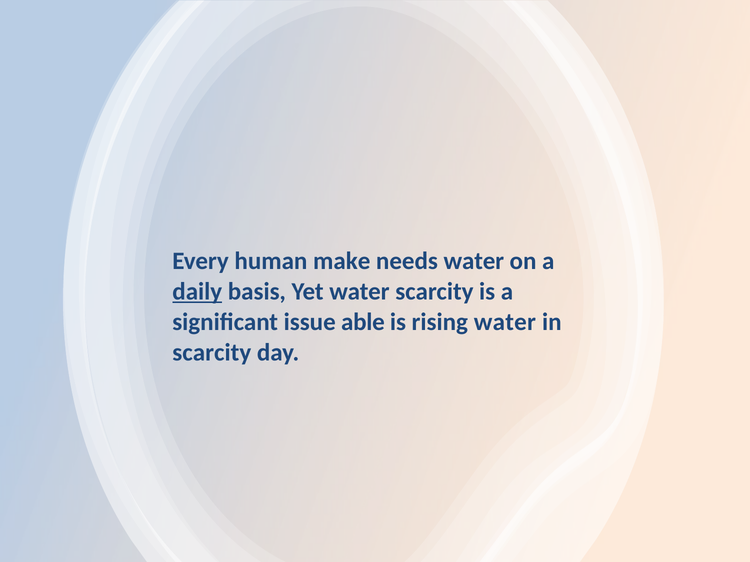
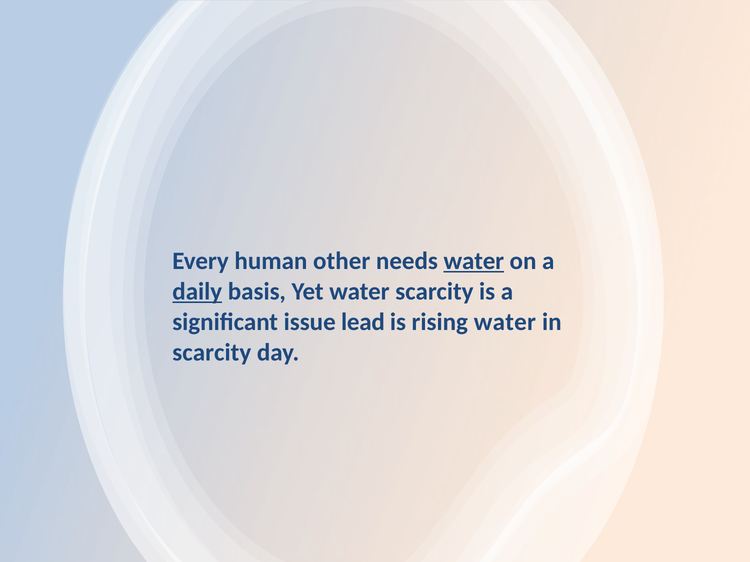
make: make -> other (342, 261)
water underline: none -> present (474, 261)
able: able -> lead (363, 322)
